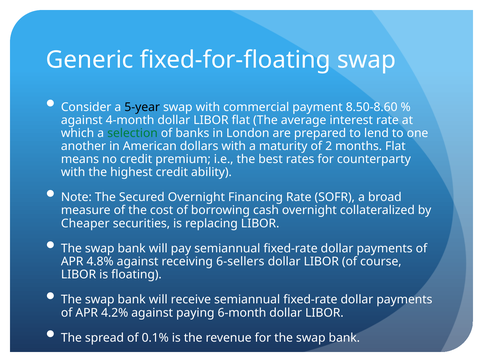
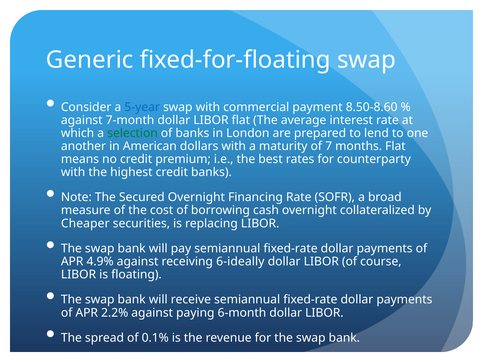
5-year colour: black -> blue (142, 107)
4-month: 4-month -> 7-month (130, 120)
2: 2 -> 7 (329, 146)
credit ability: ability -> banks (211, 172)
4.8%: 4.8% -> 4.9% (100, 262)
6-sellers: 6-sellers -> 6-ideally (240, 262)
4.2%: 4.2% -> 2.2% (115, 313)
